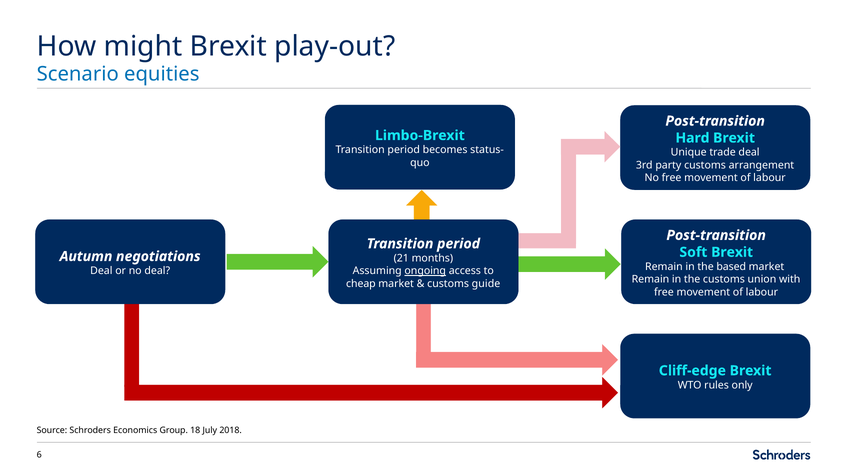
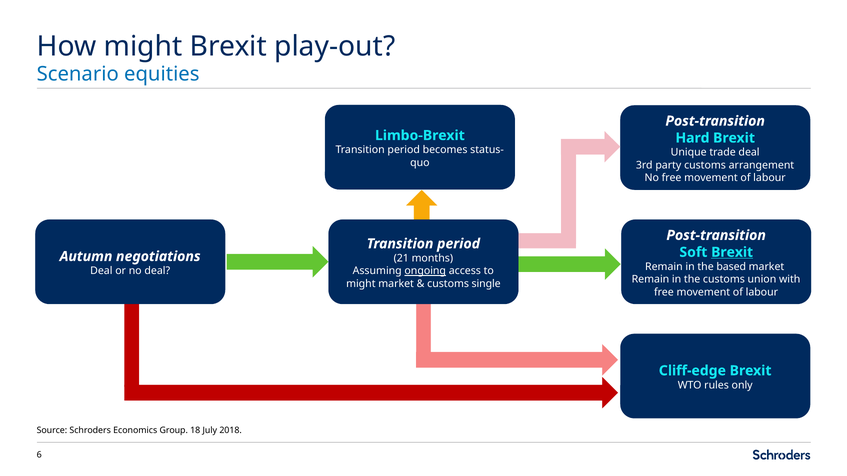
Brexit underline: none -> present (732, 252)
cheap: cheap -> might (361, 284)
guide: guide -> single (486, 284)
